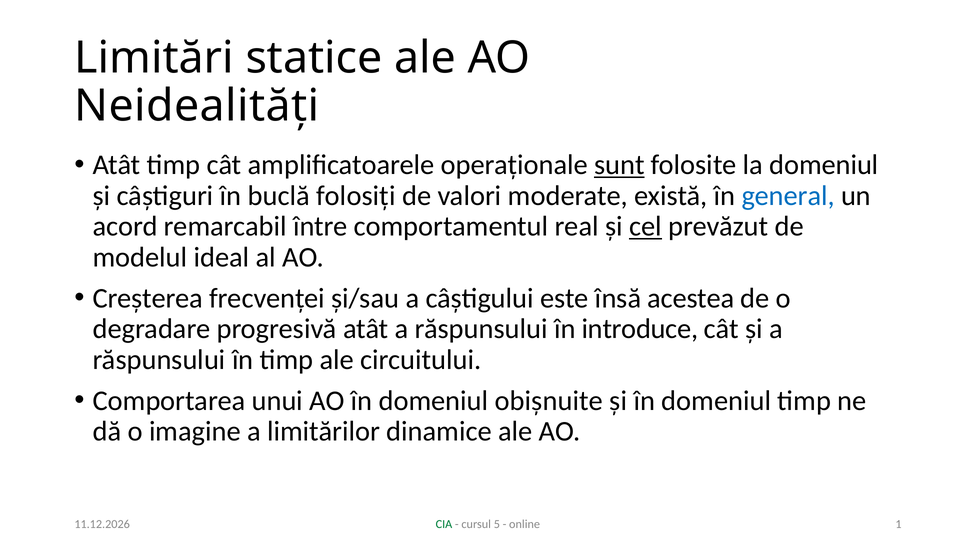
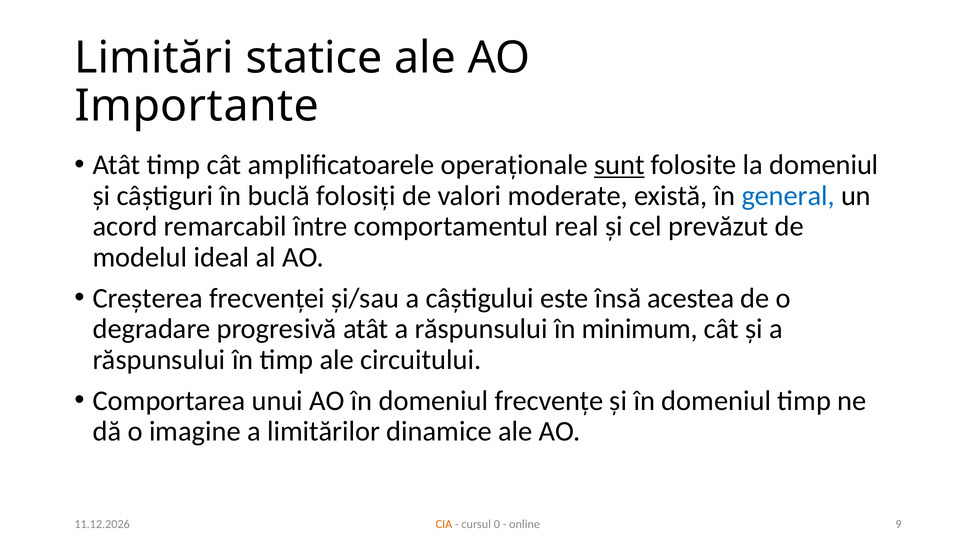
Neidealități: Neidealități -> Importante (197, 106)
cel underline: present -> none (645, 227)
introduce: introduce -> minimum (640, 329)
obișnuite: obișnuite -> frecvențe (549, 401)
CIA colour: green -> orange (444, 524)
5: 5 -> 0 (497, 524)
1: 1 -> 9 (899, 524)
